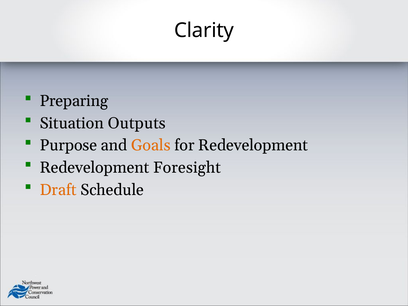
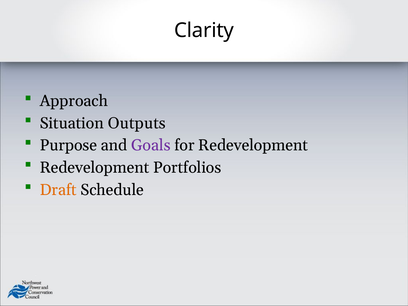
Preparing: Preparing -> Approach (74, 101)
Goals colour: orange -> purple (151, 145)
Foresight: Foresight -> Portfolios (187, 168)
